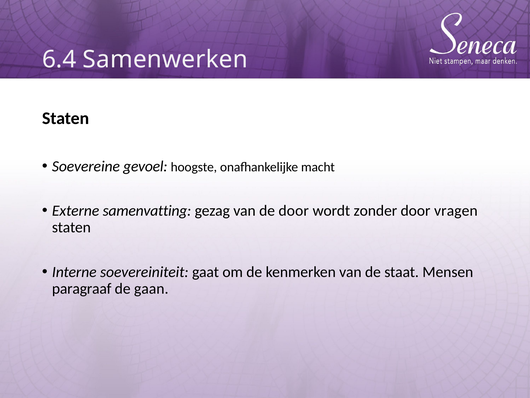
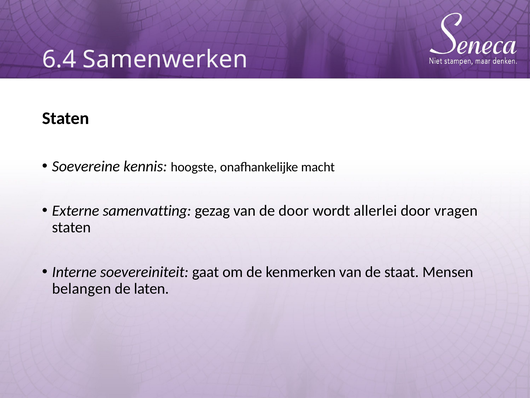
gevoel: gevoel -> kennis (145, 166)
zonder: zonder -> allerlei (375, 211)
paragraaf: paragraaf -> belangen (82, 288)
gaan: gaan -> laten (151, 288)
